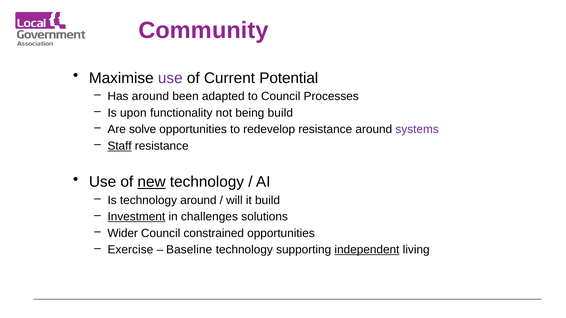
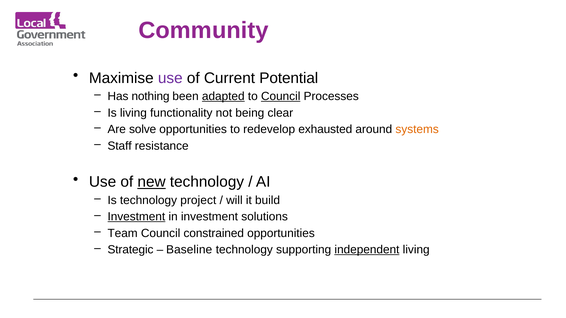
Has around: around -> nothing (151, 96)
adapted underline: none -> present (223, 96)
Council underline: none -> present (281, 96)
Is upon: upon -> living (133, 113)
being build: build -> clear (280, 113)
redevelop resistance: resistance -> exhausted (325, 129)
systems colour: purple -> orange (417, 129)
Staff underline: present -> none (120, 146)
technology around: around -> project (198, 200)
in challenges: challenges -> investment (209, 217)
Wider: Wider -> Team (123, 233)
Exercise: Exercise -> Strategic (130, 250)
